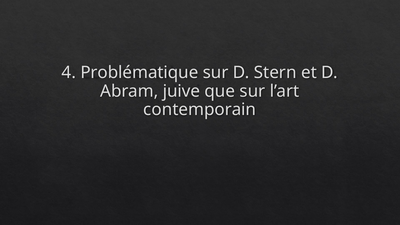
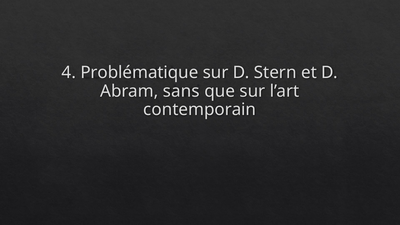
juive: juive -> sans (181, 91)
